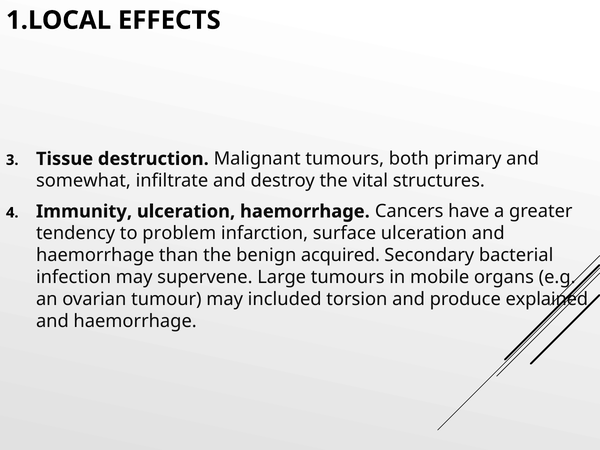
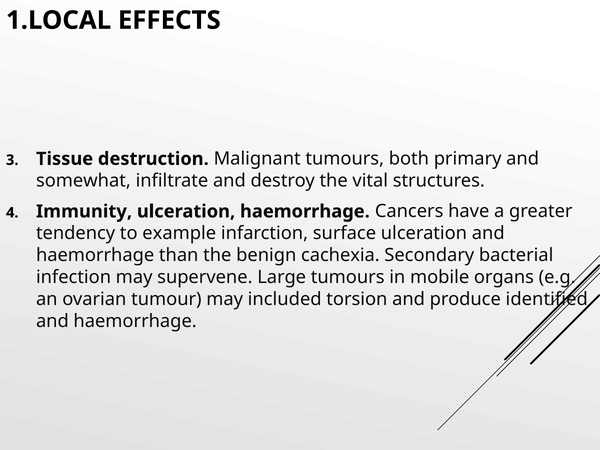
problem: problem -> example (179, 233)
acquired: acquired -> cachexia (340, 255)
explained: explained -> identified (547, 299)
